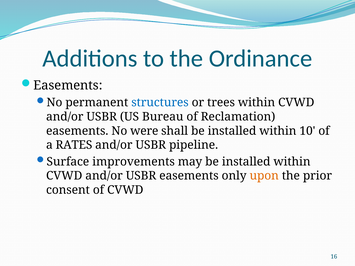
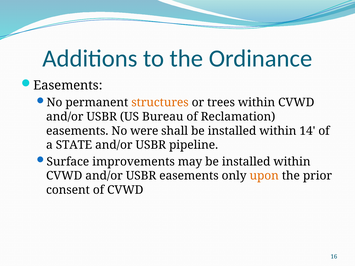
structures colour: blue -> orange (160, 103)
10: 10 -> 14 (307, 131)
RATES: RATES -> STATE (74, 145)
